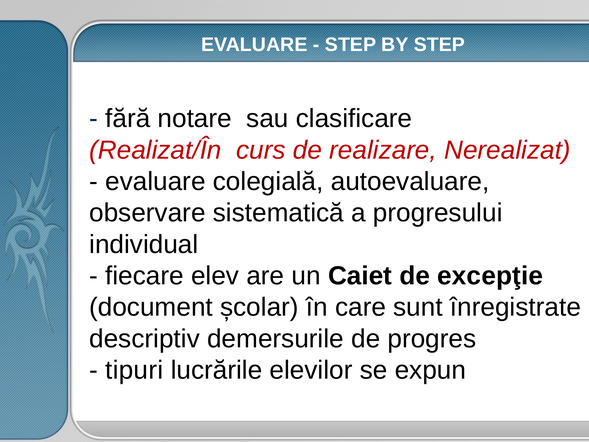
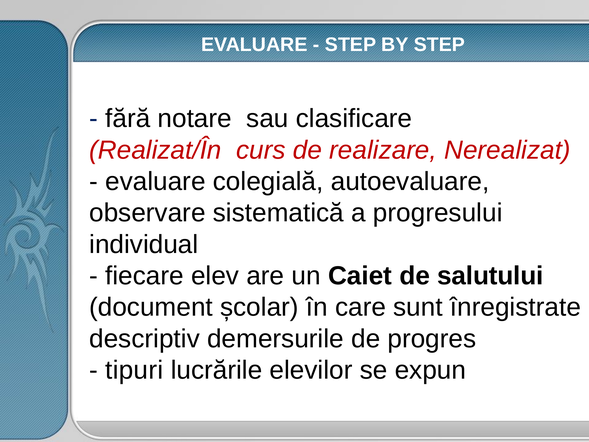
excepţie: excepţie -> salutului (490, 276)
